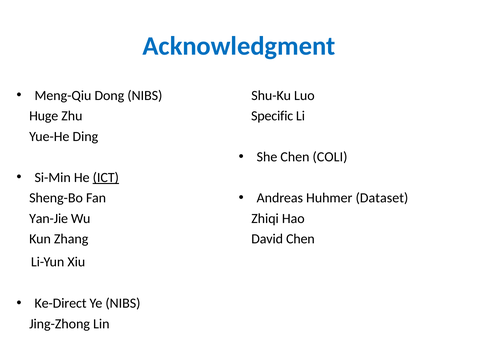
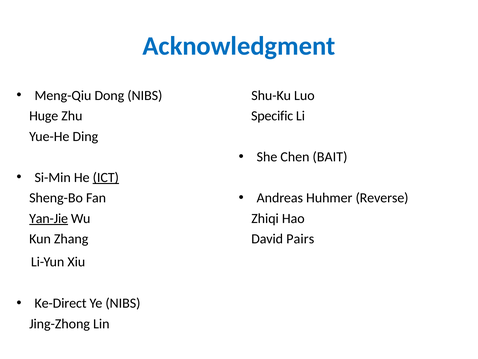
COLI: COLI -> BAIT (330, 157)
Dataset: Dataset -> Reverse (382, 198)
Yan-Jie underline: none -> present (49, 218)
David Chen: Chen -> Pairs (300, 239)
